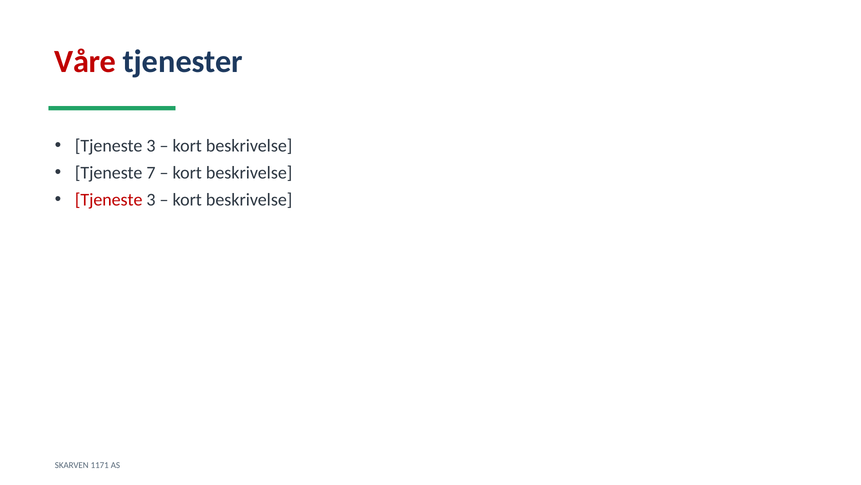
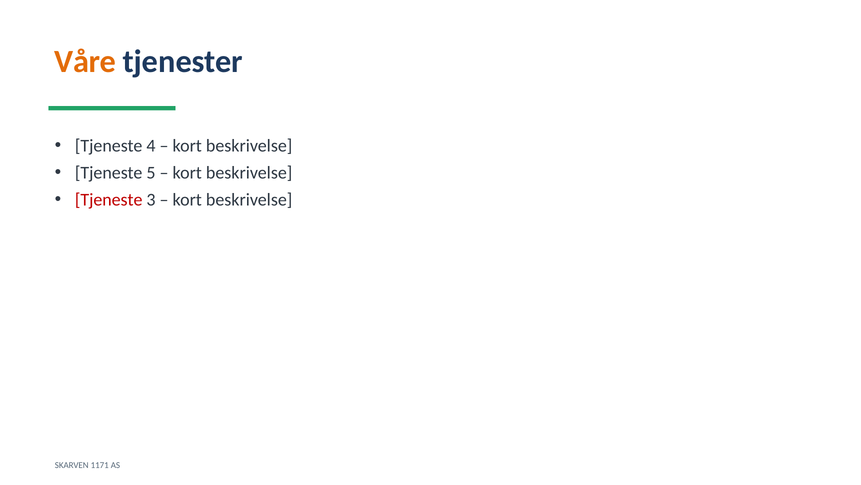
Våre colour: red -> orange (85, 61)
3: 3 -> 4 (151, 146)
7: 7 -> 5 (151, 173)
